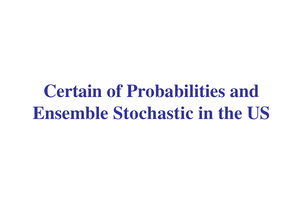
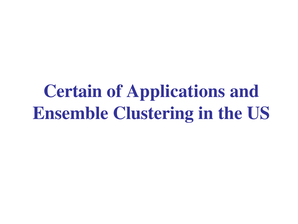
Probabilities: Probabilities -> Applications (176, 91)
Stochastic: Stochastic -> Clustering (153, 113)
